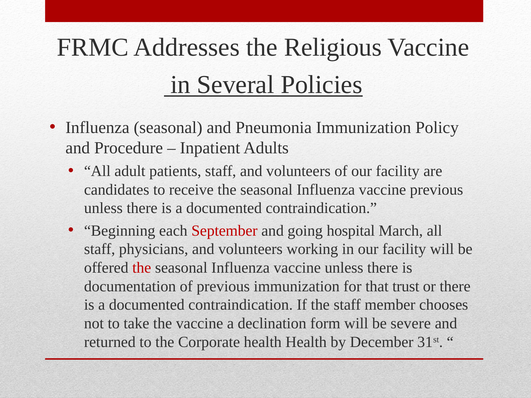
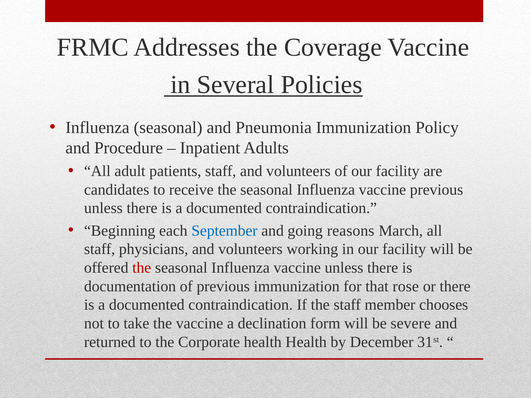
Religious: Religious -> Coverage (333, 47)
September colour: red -> blue (224, 231)
hospital: hospital -> reasons (351, 231)
trust: trust -> rose (406, 286)
